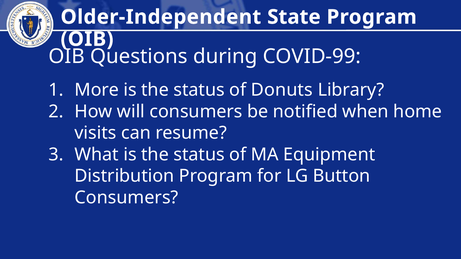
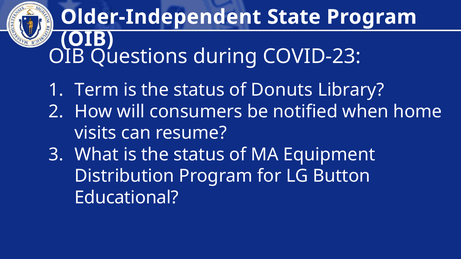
COVID-99: COVID-99 -> COVID-23 (312, 56)
More: More -> Term (97, 90)
Consumers: Consumers -> Educational (127, 198)
